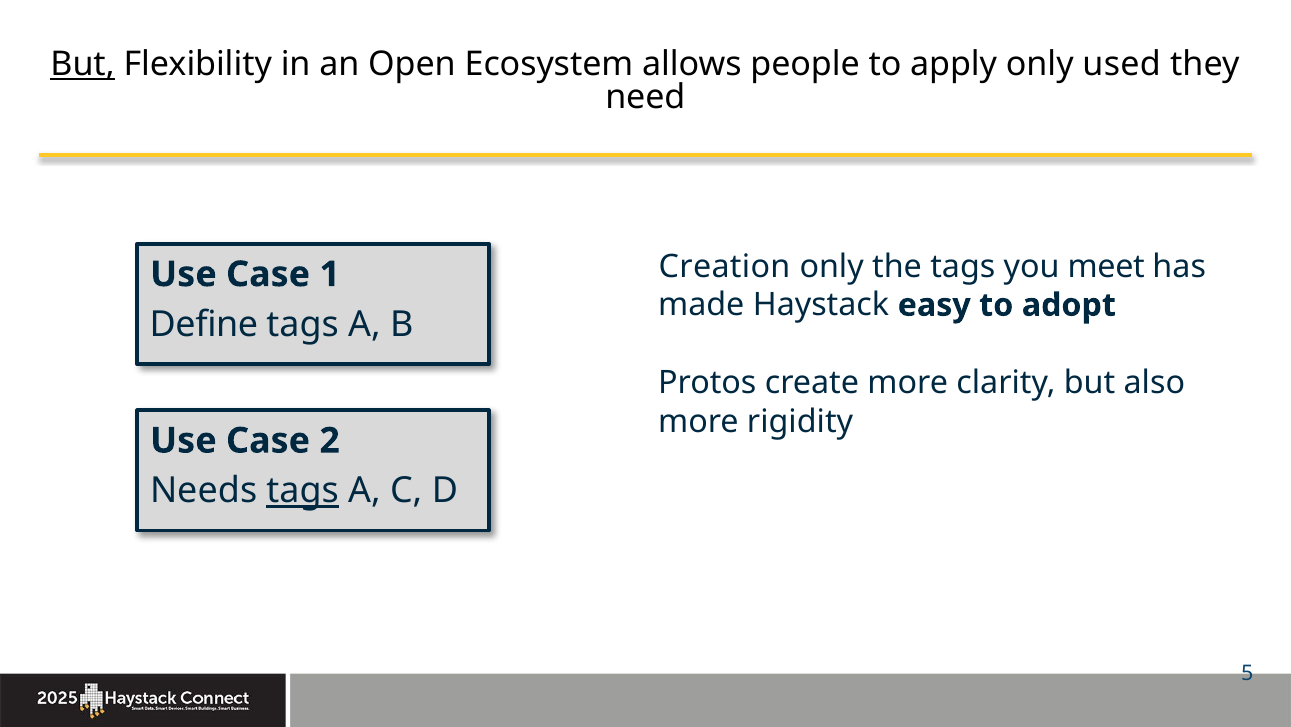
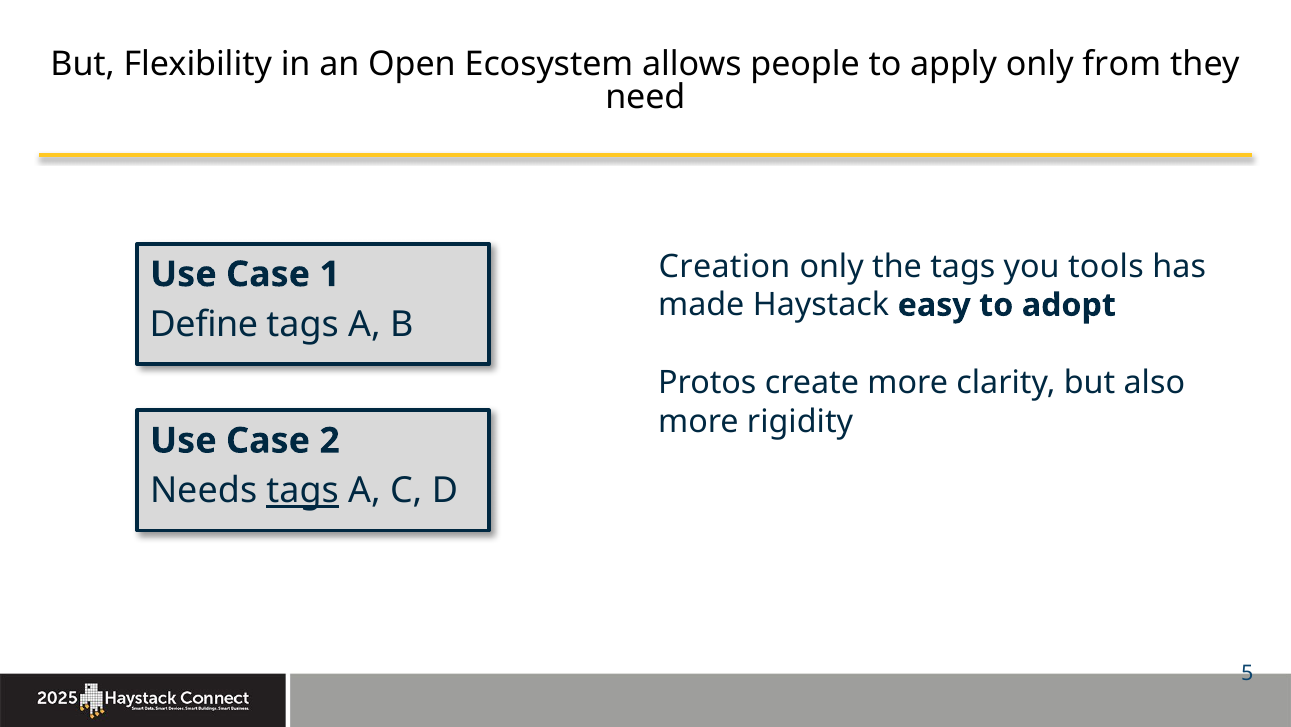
But underline: present -> none (83, 64)
used: used -> from (1122, 64)
meet: meet -> tools (1106, 266)
